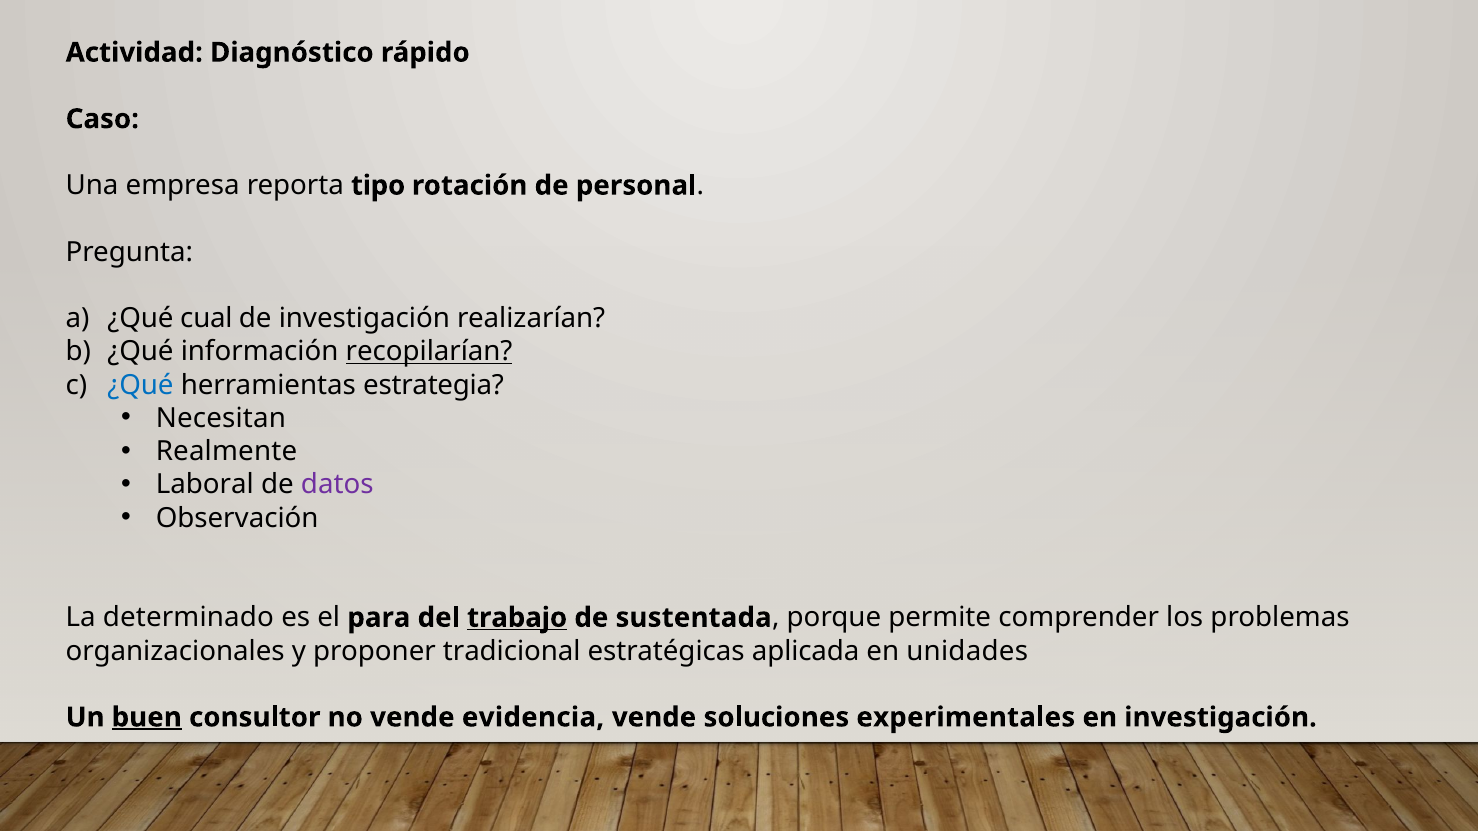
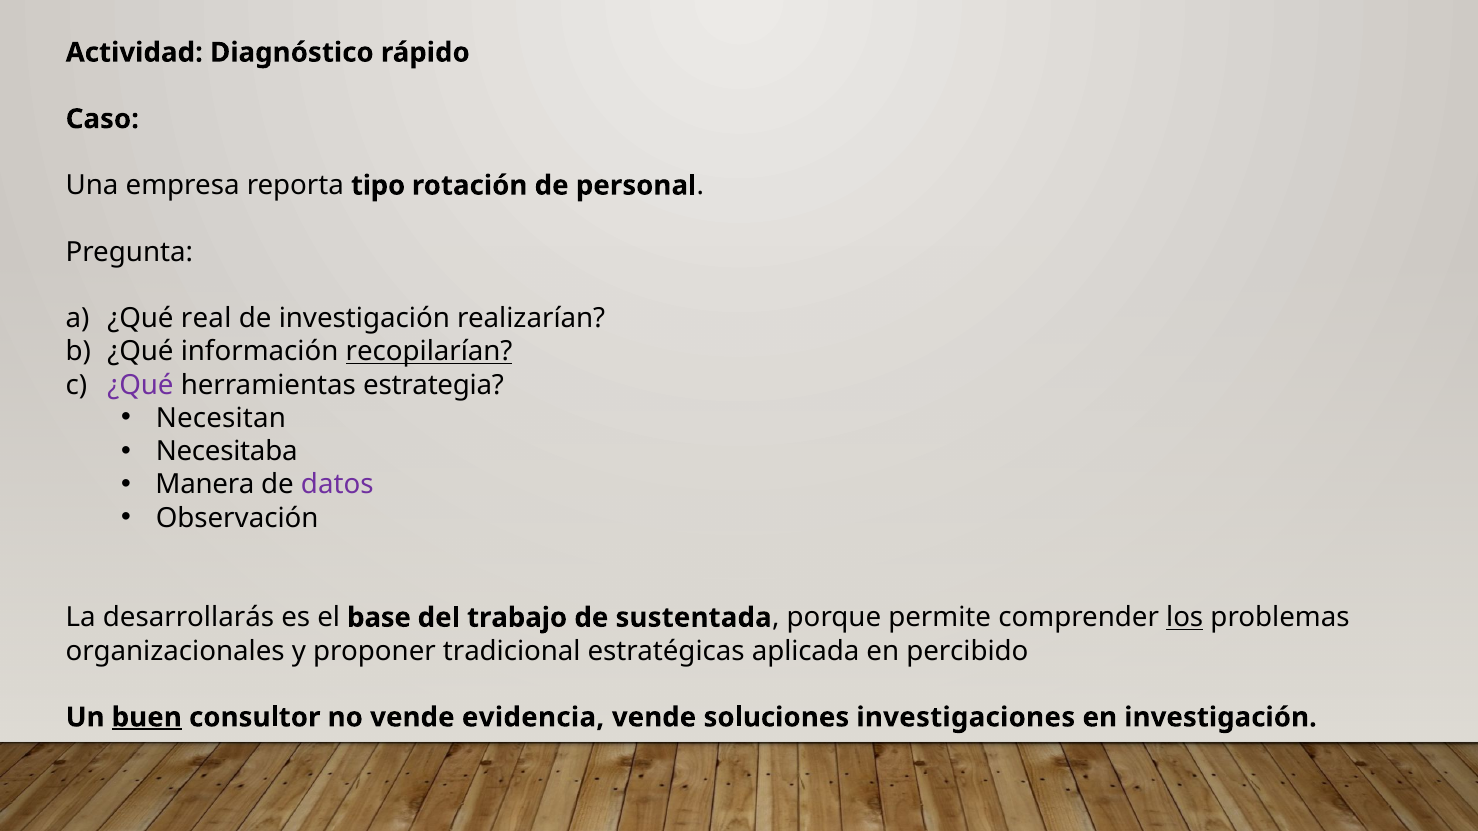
cual: cual -> real (206, 319)
¿Qué colour: blue -> purple (140, 385)
Realmente: Realmente -> Necesitaba (227, 452)
Laboral: Laboral -> Manera (205, 485)
determinado: determinado -> desarrollarás (188, 618)
para: para -> base (379, 618)
trabajo underline: present -> none (517, 618)
los underline: none -> present (1185, 618)
unidades: unidades -> percibido (967, 651)
experimentales: experimentales -> investigaciones (966, 718)
